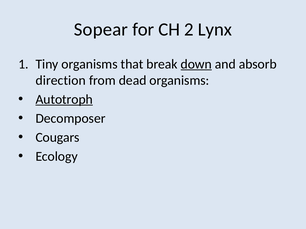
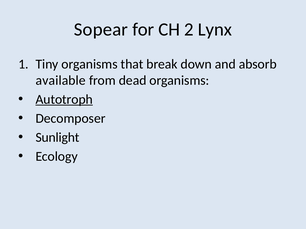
down underline: present -> none (196, 64)
direction: direction -> available (61, 81)
Cougars: Cougars -> Sunlight (58, 138)
